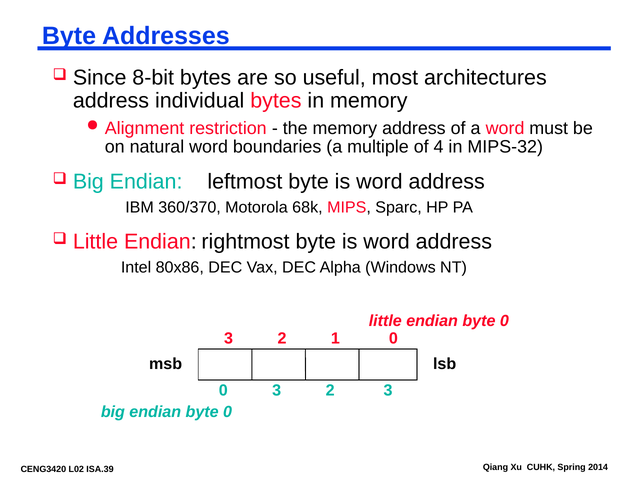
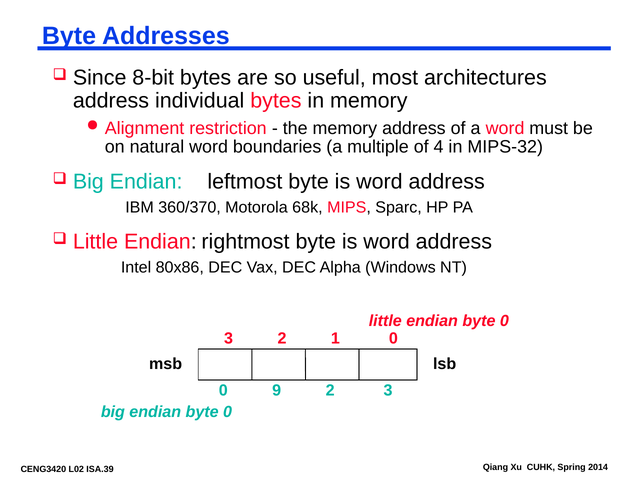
0 3: 3 -> 9 (277, 390)
